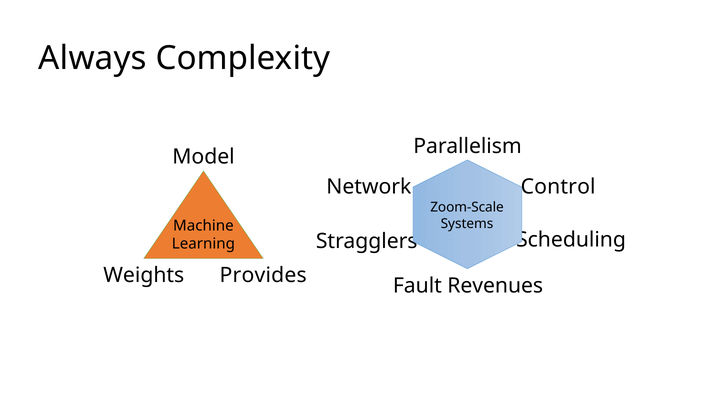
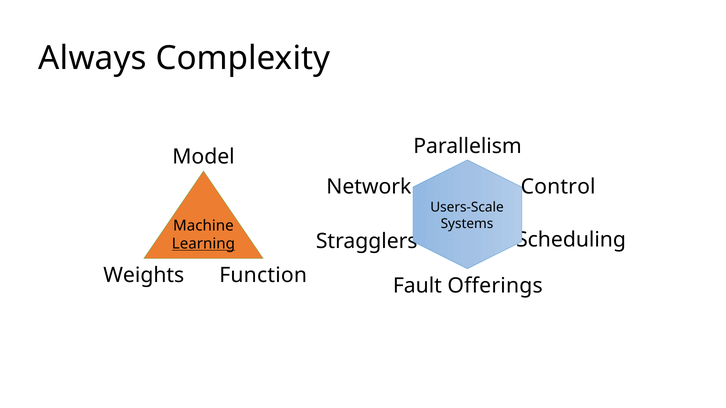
Zoom-Scale: Zoom-Scale -> Users-Scale (467, 207)
Learning underline: none -> present (203, 244)
Provides: Provides -> Function (263, 276)
Revenues: Revenues -> Offerings (495, 286)
